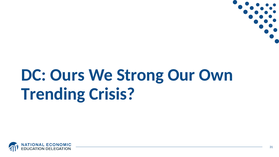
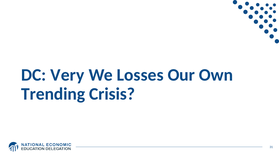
Ours: Ours -> Very (67, 75)
Strong: Strong -> Losses (140, 75)
